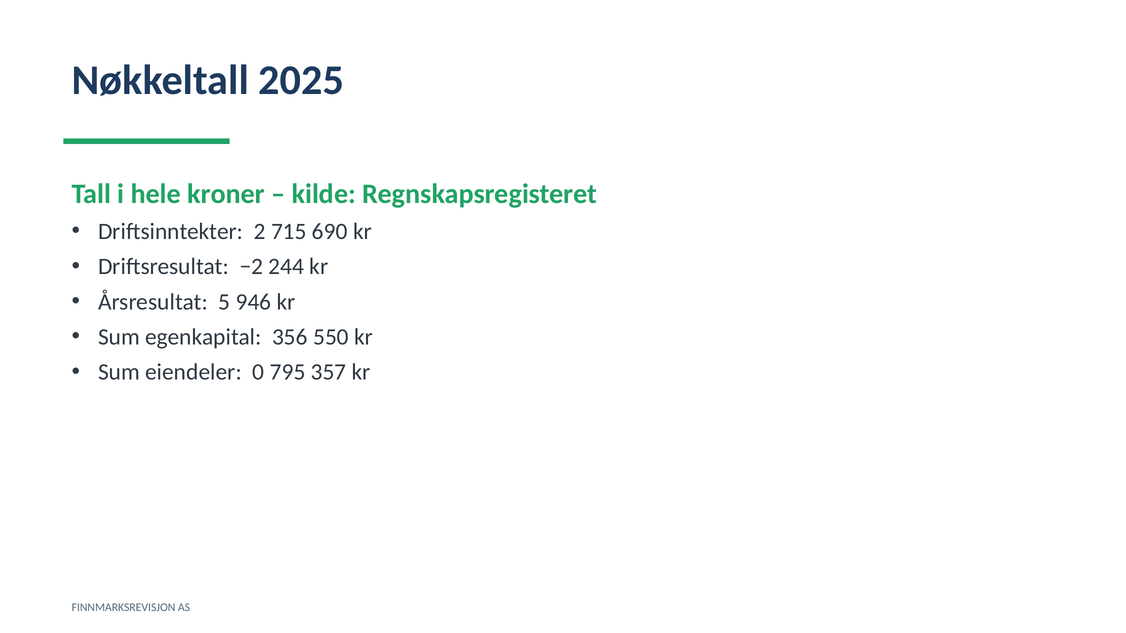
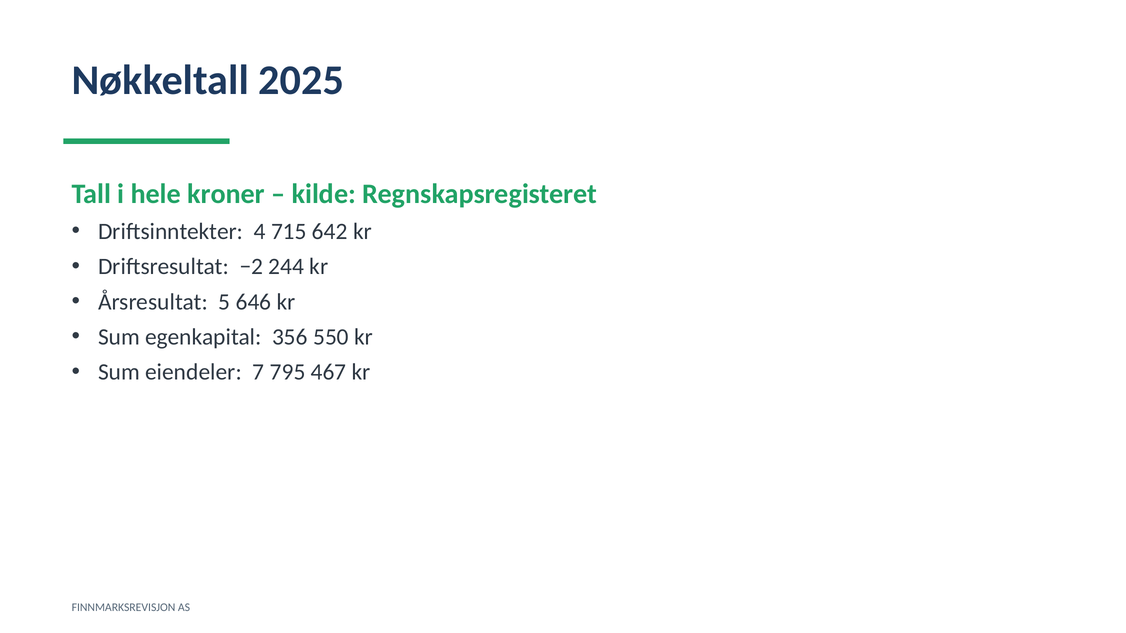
2: 2 -> 4 (260, 232)
690: 690 -> 642 (330, 232)
946: 946 -> 646 (253, 302)
0: 0 -> 7 (258, 372)
357: 357 -> 467 (329, 372)
